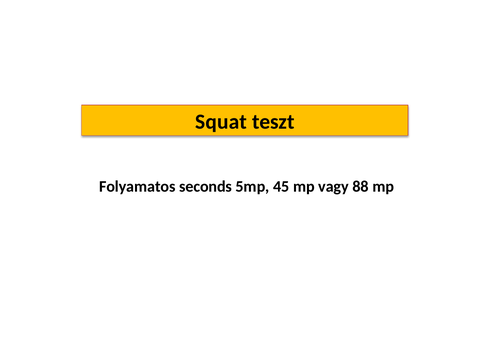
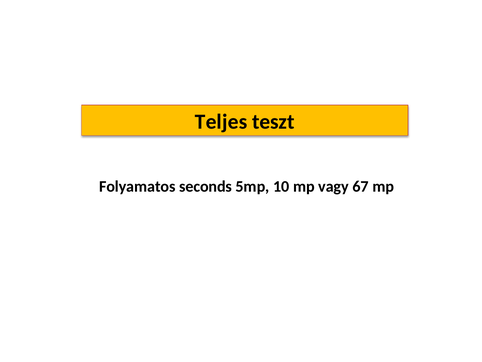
Squat: Squat -> Teljes (221, 122)
45: 45 -> 10 (281, 186)
88: 88 -> 67 (361, 186)
